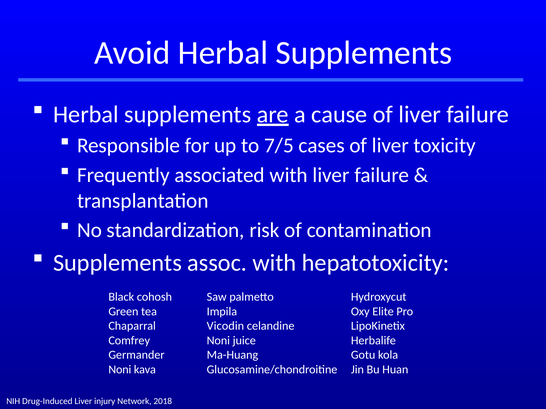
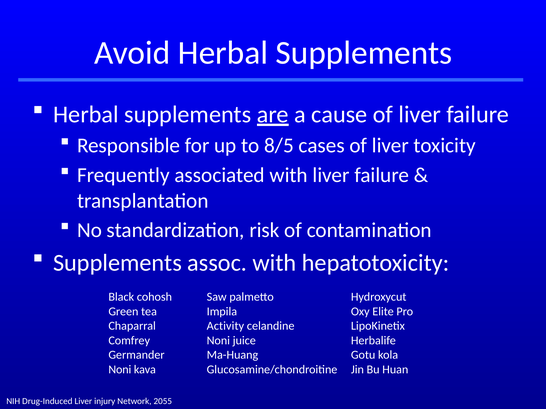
7/5: 7/5 -> 8/5 (279, 146)
Vicodin: Vicodin -> Activity (225, 326)
2018: 2018 -> 2055 (163, 402)
